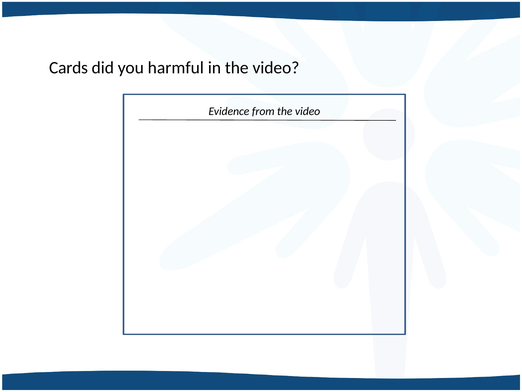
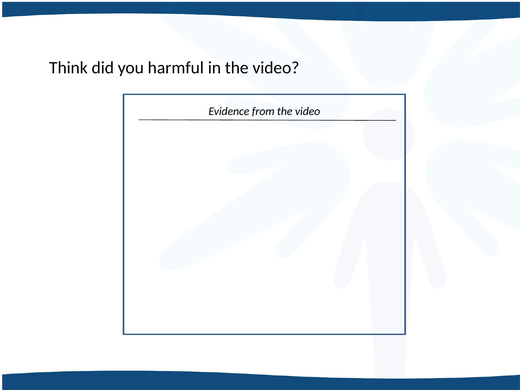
Cards: Cards -> Think (68, 68)
